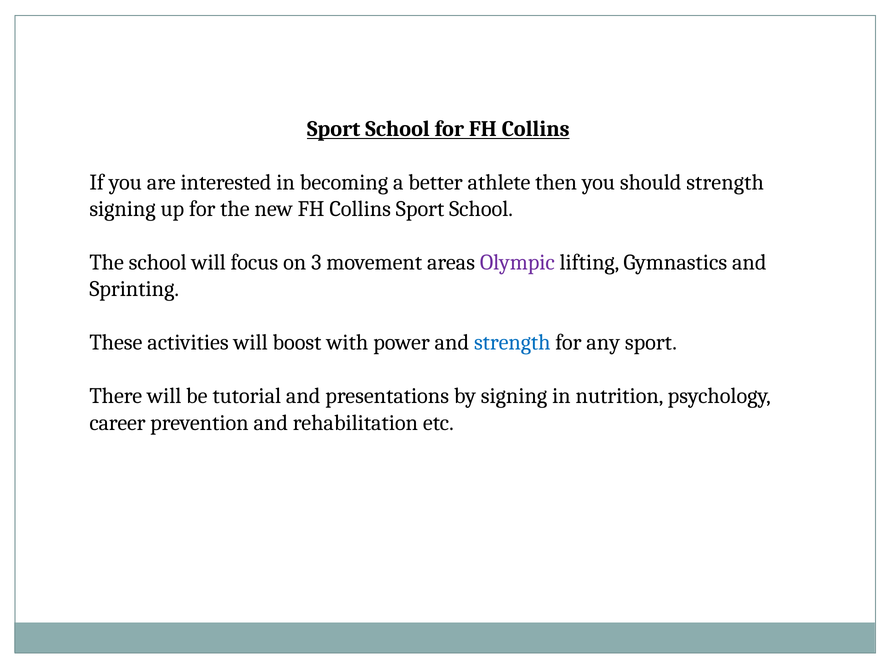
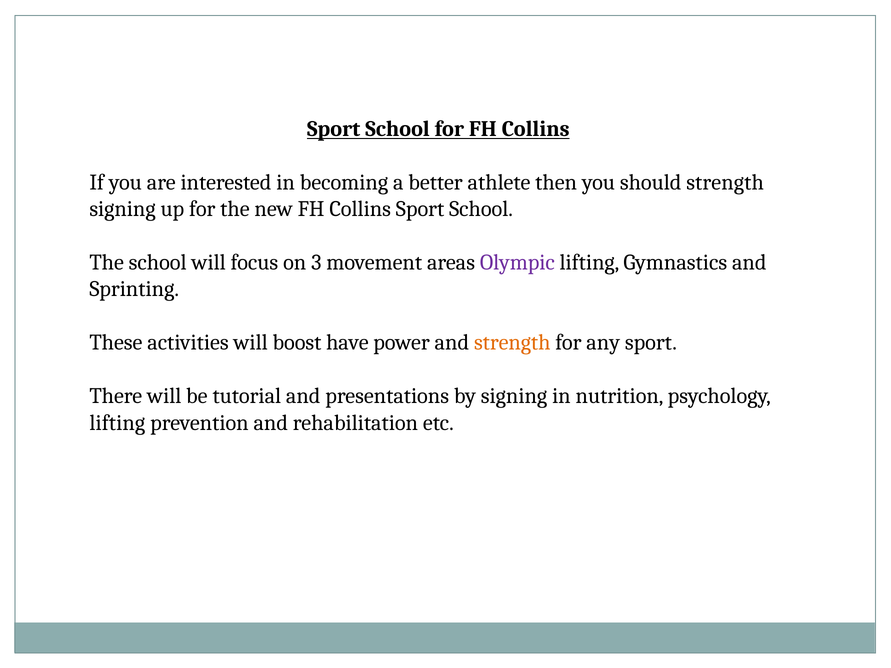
with: with -> have (347, 343)
strength colour: blue -> orange (512, 343)
career: career -> lifting (117, 423)
